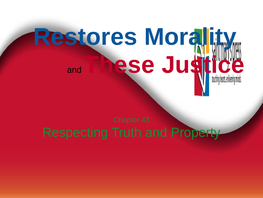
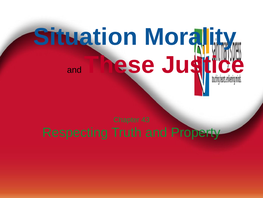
Restores: Restores -> Situation (85, 37)
